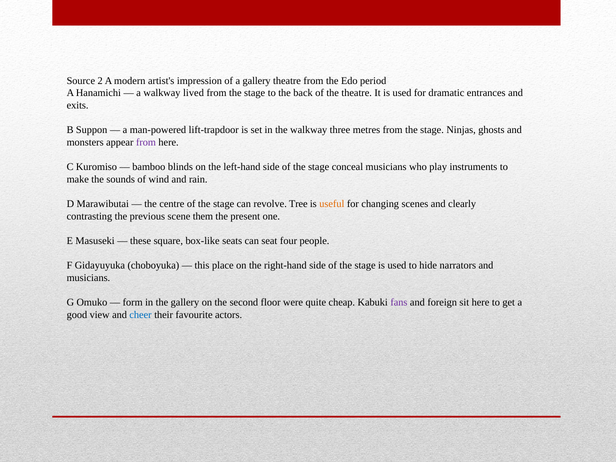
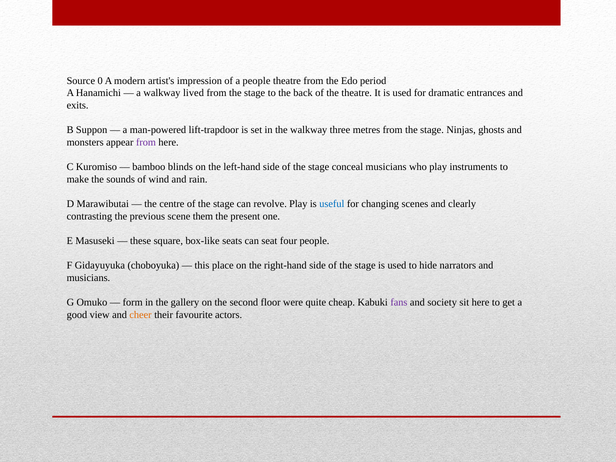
2: 2 -> 0 (100, 81)
a gallery: gallery -> people (257, 81)
revolve Tree: Tree -> Play (298, 204)
useful colour: orange -> blue (332, 204)
foreign: foreign -> society (442, 303)
cheer colour: blue -> orange (141, 315)
